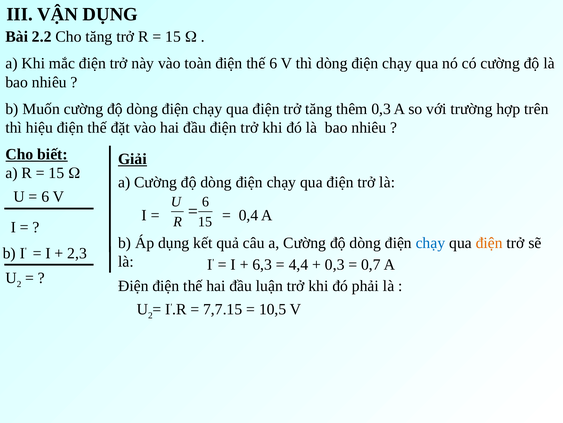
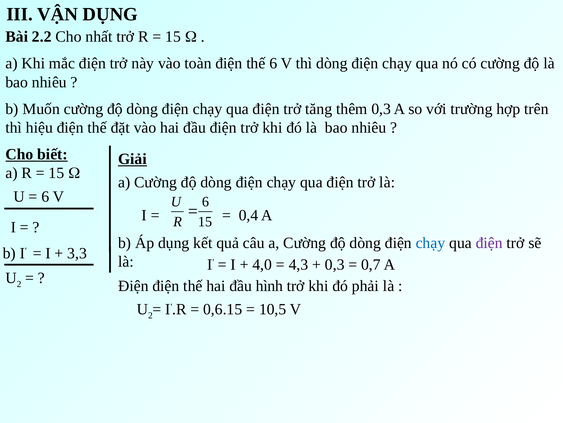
Cho tăng: tăng -> nhất (99, 37)
điện colour: orange -> purple (489, 243)
2,3: 2,3 -> 3,3 (77, 253)
6,3: 6,3 -> 4,0 (262, 264)
4,4: 4,4 -> 4,3 (298, 264)
luận: luận -> hình (269, 285)
7,7.15: 7,7.15 -> 0,6.15 (223, 309)
